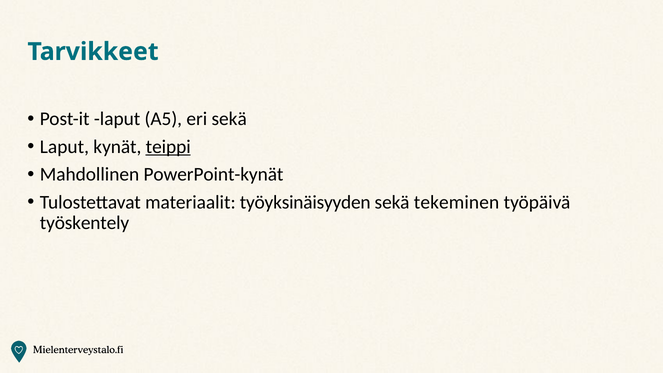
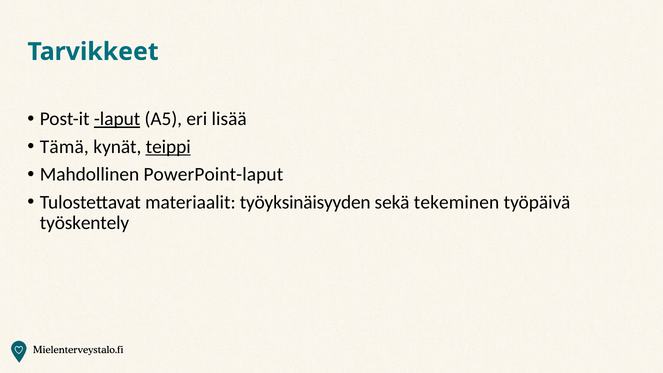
laput underline: none -> present (117, 119)
eri sekä: sekä -> lisää (229, 119)
Laput: Laput -> Tämä (64, 147)
PowerPoint-kynät: PowerPoint-kynät -> PowerPoint-laput (213, 174)
